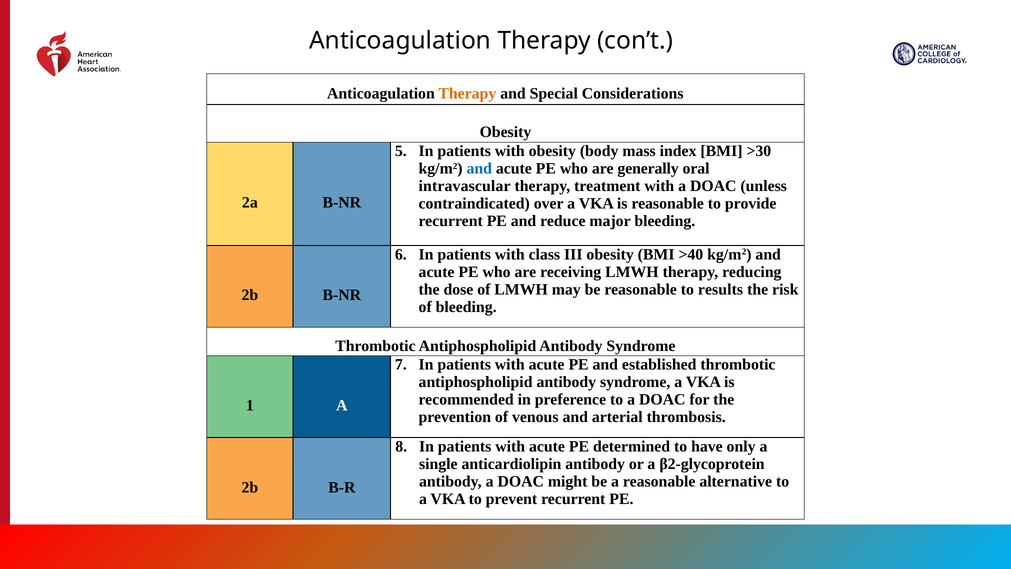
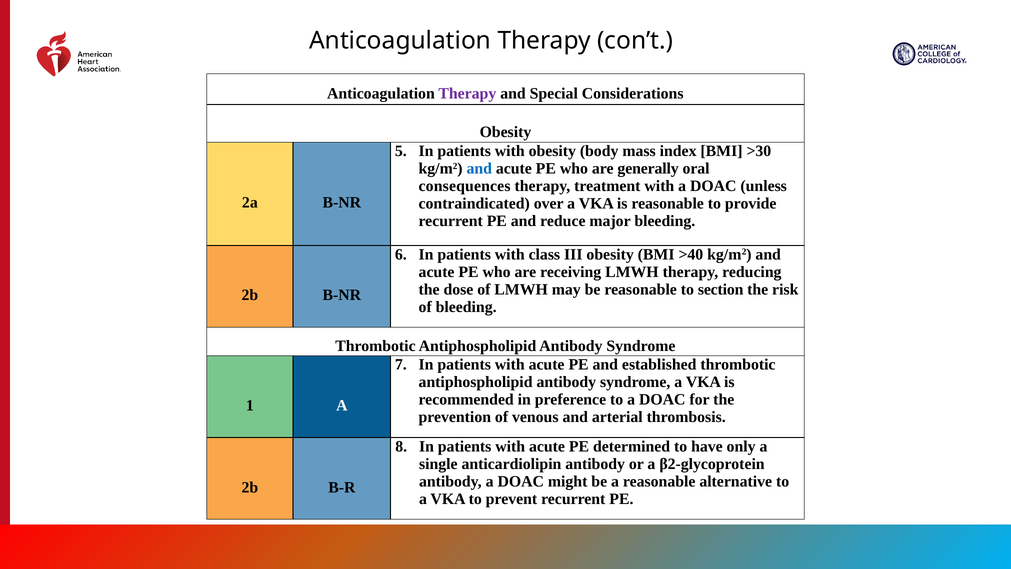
Therapy colour: orange -> purple (467, 94)
intravascular: intravascular -> consequences (465, 186)
results: results -> section (721, 289)
